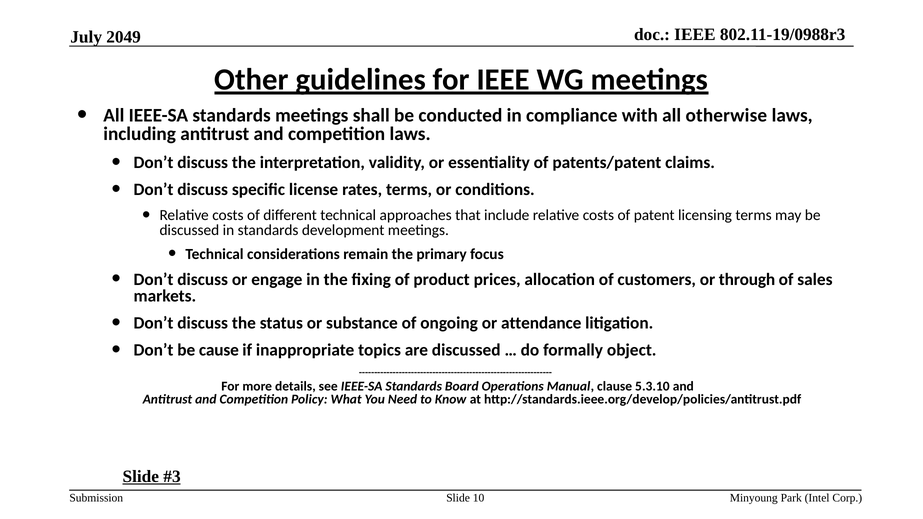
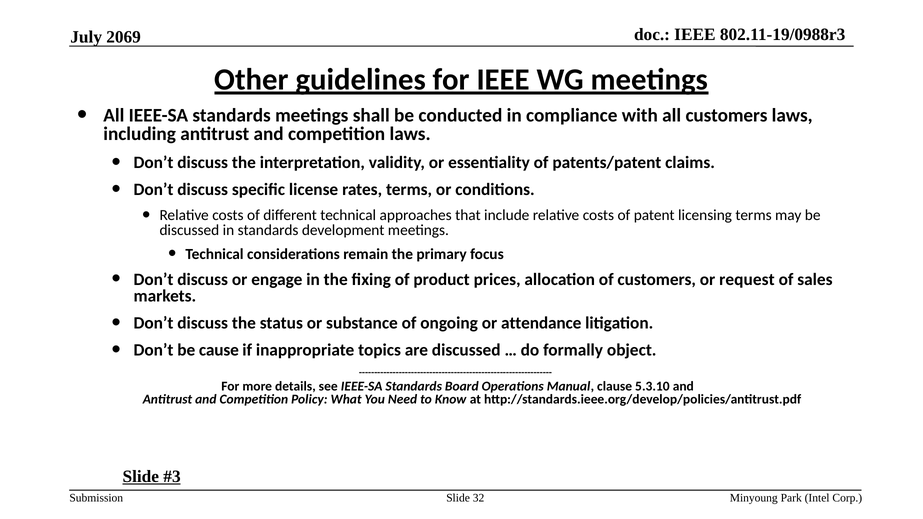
2049: 2049 -> 2069 (124, 37)
all otherwise: otherwise -> customers (726, 115)
through: through -> request (747, 279)
10: 10 -> 32 (479, 498)
